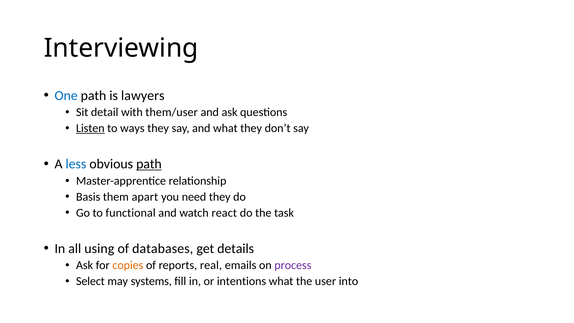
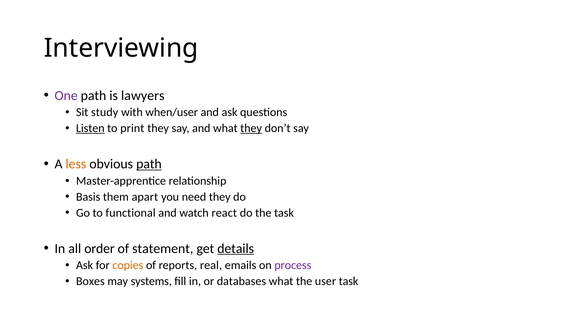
One colour: blue -> purple (66, 95)
detail: detail -> study (105, 112)
them/user: them/user -> when/user (172, 112)
ways: ways -> print (132, 128)
they underline: none -> present (251, 128)
less colour: blue -> orange (76, 164)
using: using -> order (99, 248)
databases: databases -> statement (163, 248)
details underline: none -> present (236, 248)
Select: Select -> Boxes (90, 281)
intentions: intentions -> databases (241, 281)
user into: into -> task (349, 281)
